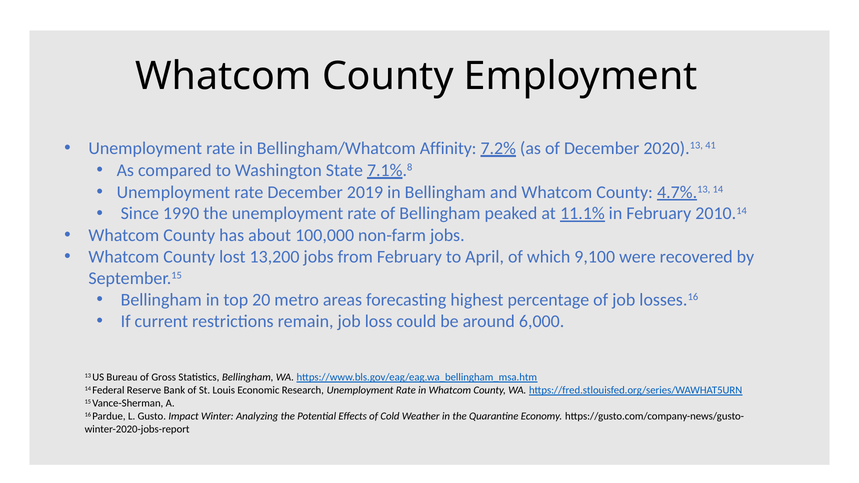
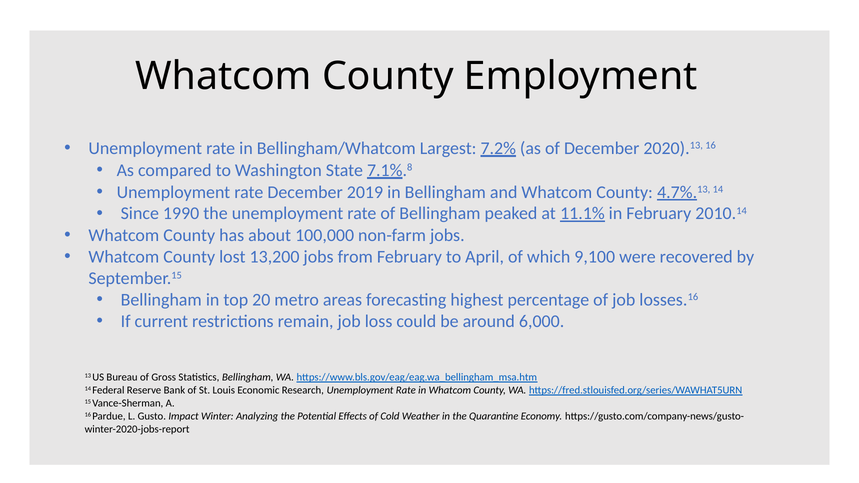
Affinity: Affinity -> Largest (448, 148)
2020).13 41: 41 -> 16 (711, 145)
